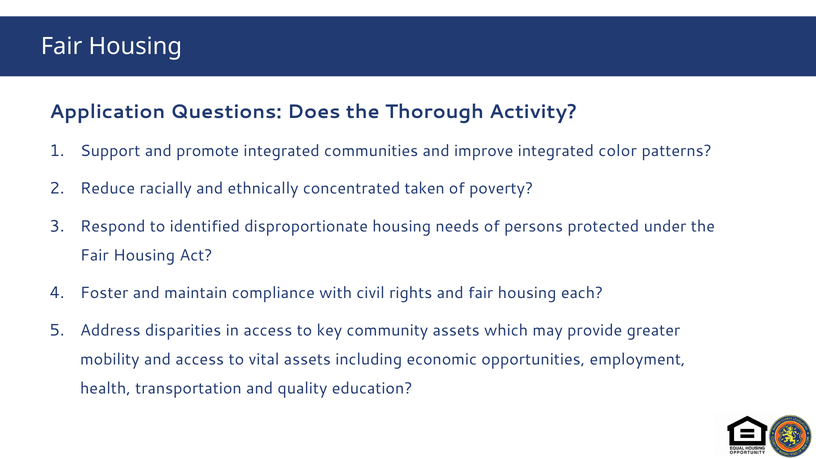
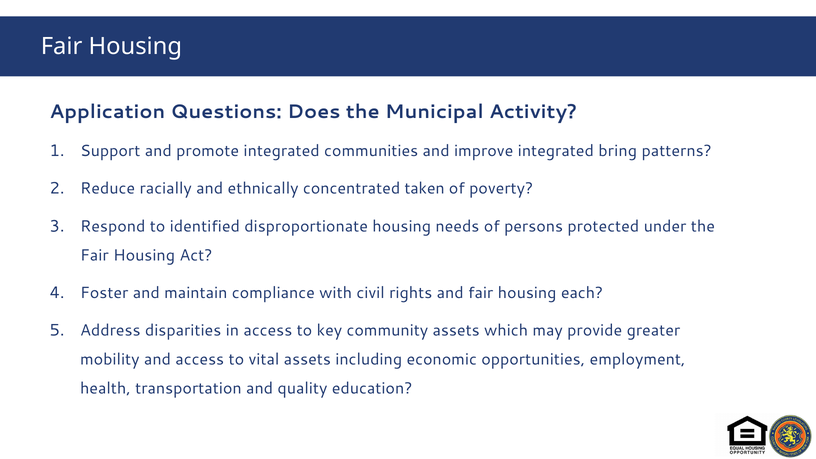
Thorough: Thorough -> Municipal (434, 112)
color: color -> bring (618, 151)
